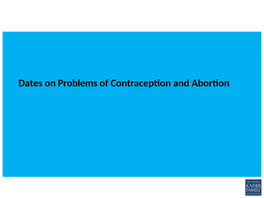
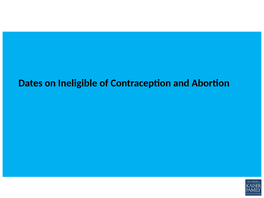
Problems: Problems -> Ineligible (78, 83)
